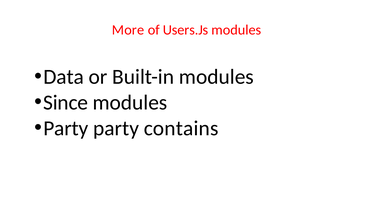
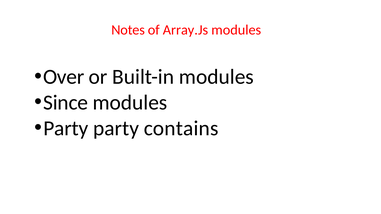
More: More -> Notes (128, 30)
Users.Js: Users.Js -> Array.Js (186, 30)
Data: Data -> Over (64, 77)
